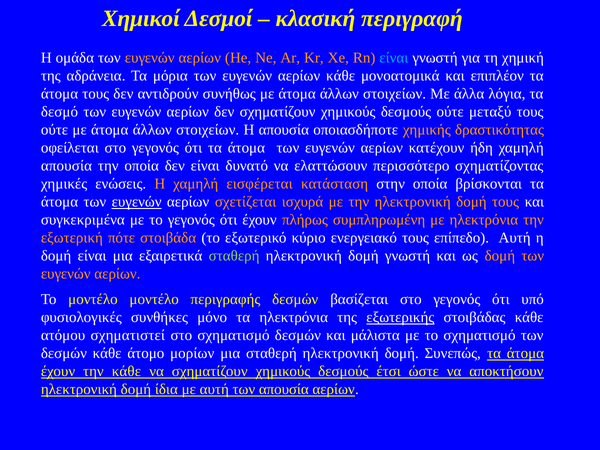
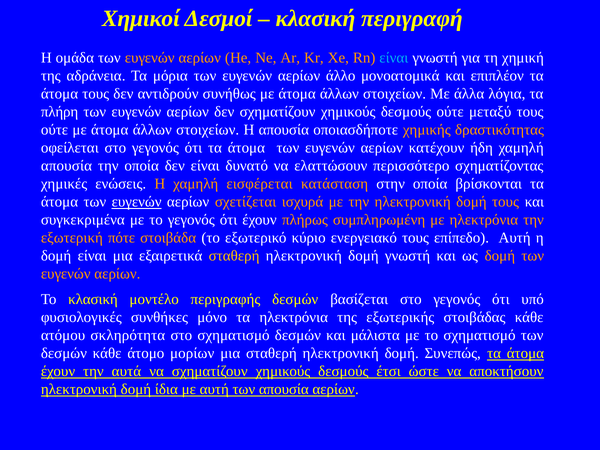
αερίων κάθε: κάθε -> άλλο (341, 76)
δεσμό: δεσμό -> πλήρη (60, 112)
σταθερή colour: light green -> yellow (234, 256)
Το μοντέλο: μοντέλο -> κλασική (93, 299)
εξωτερικής underline: present -> none (400, 317)
σχηματιστεί: σχηματιστεί -> σκληρότητα (128, 335)
την κάθε: κάθε -> αυτά (126, 371)
